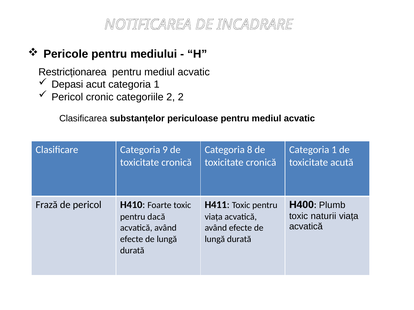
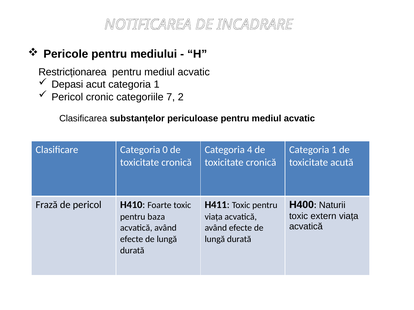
categoriile 2: 2 -> 7 (171, 97)
9: 9 -> 0 (165, 150)
8: 8 -> 4 (250, 150)
Plumb: Plumb -> Naturii (332, 206)
naturii: naturii -> extern (323, 217)
dacă: dacă -> baza (156, 217)
